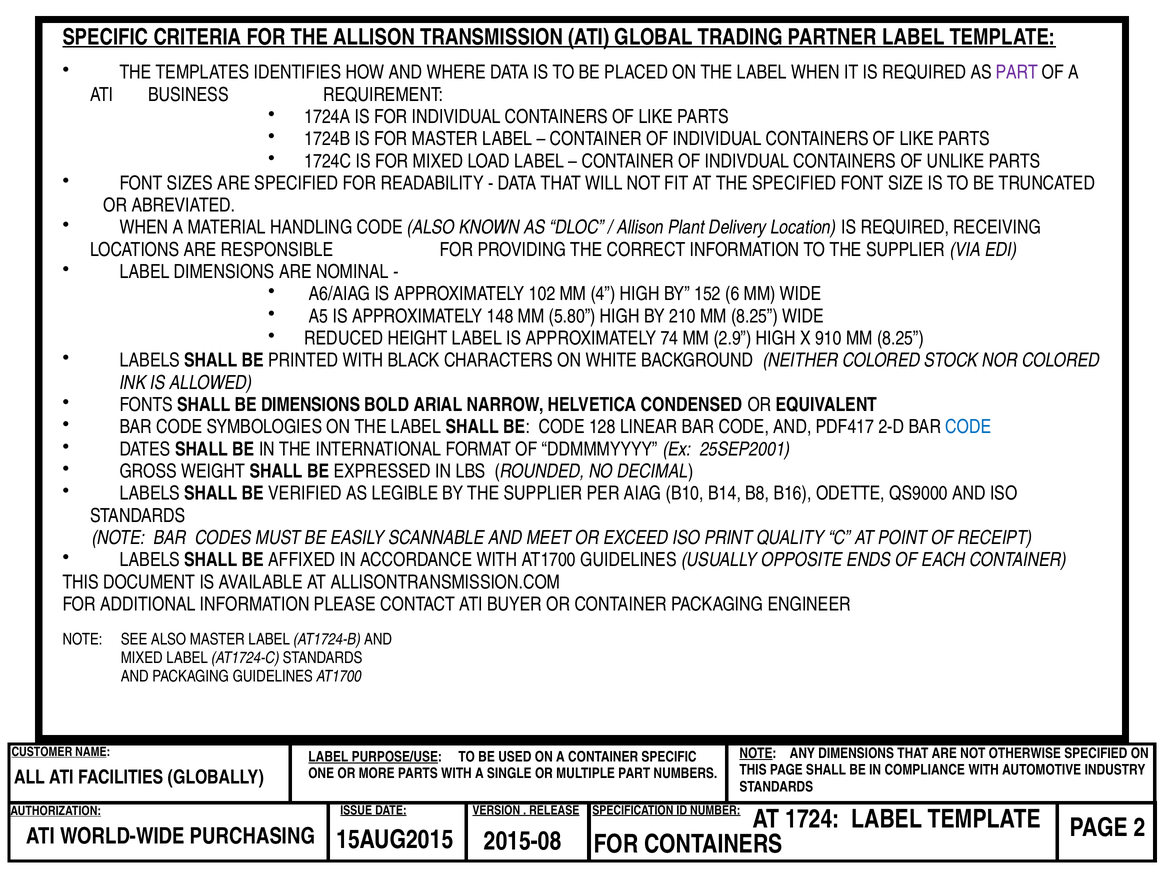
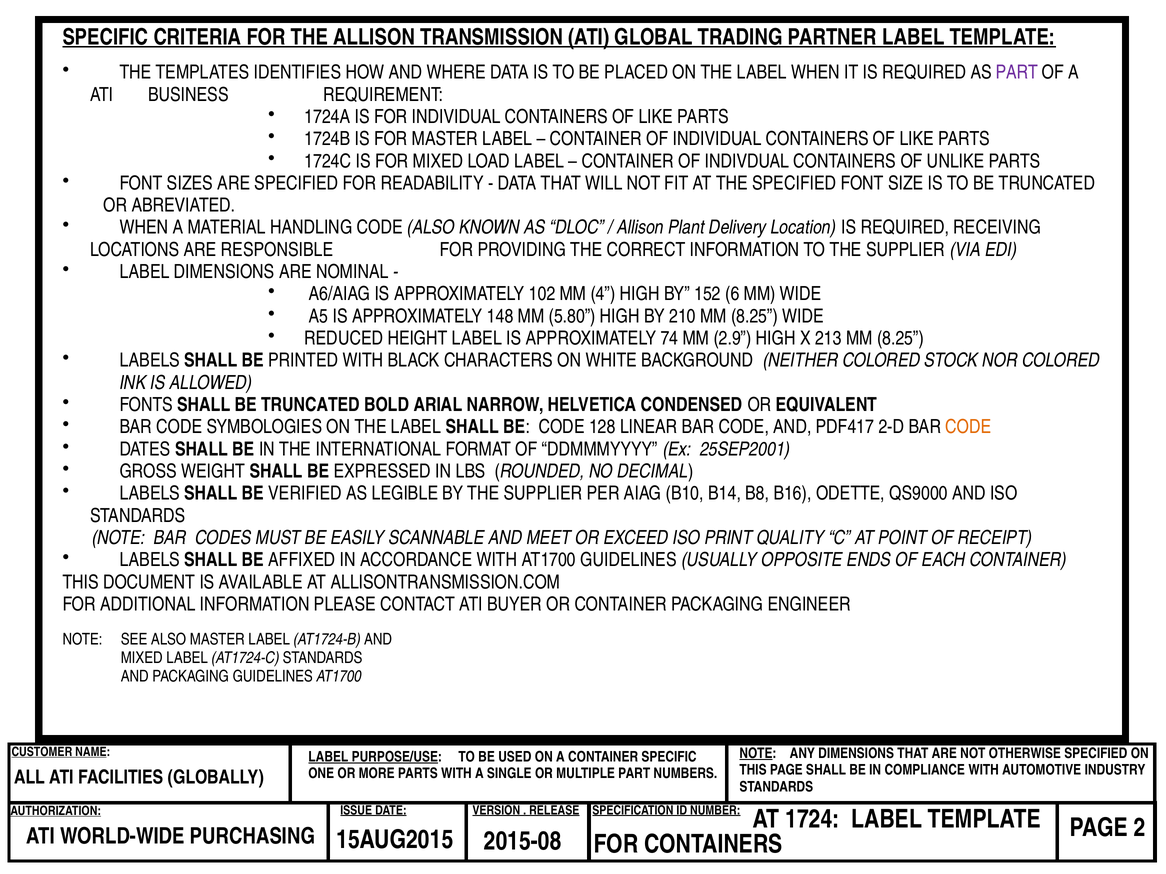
910: 910 -> 213 (828, 339)
SHALL BE DIMENSIONS: DIMENSIONS -> TRUNCATED (311, 405)
CODE colour: blue -> orange (968, 427)
